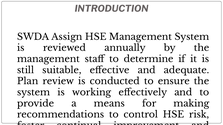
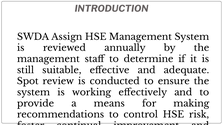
Plan: Plan -> Spot (28, 82)
